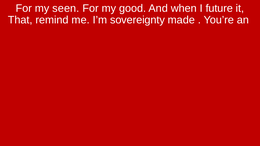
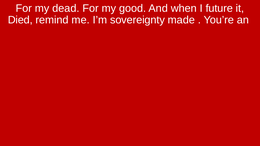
seen: seen -> dead (66, 8)
That: That -> Died (20, 20)
